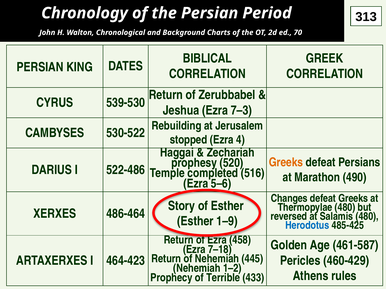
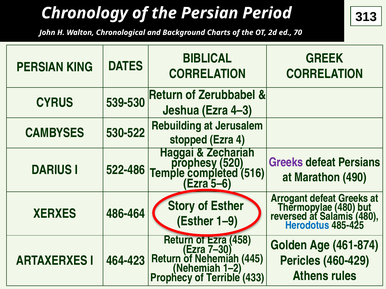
7–3: 7–3 -> 4–3 (241, 111)
Greeks colour: orange -> purple (286, 163)
Changes: Changes -> Arrogant (289, 199)
461-587: 461-587 -> 461-874 (356, 246)
7–18: 7–18 -> 7–30 (220, 250)
